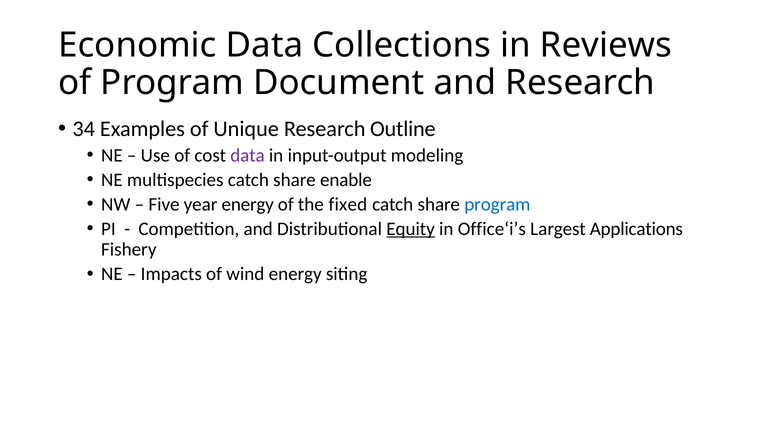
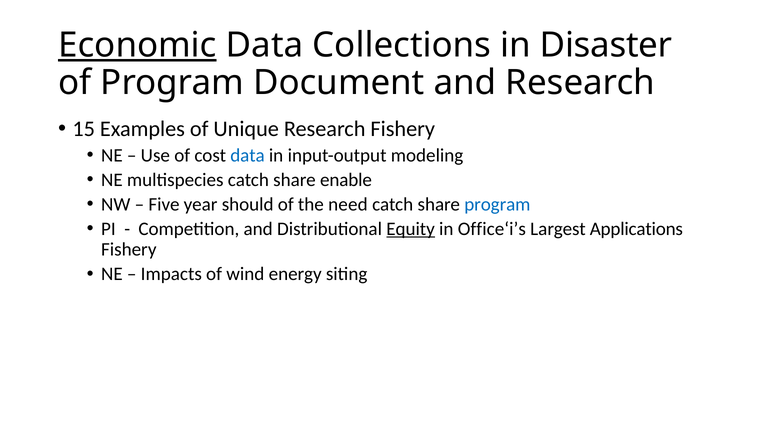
Economic underline: none -> present (137, 45)
Reviews: Reviews -> Disaster (606, 45)
34: 34 -> 15 (84, 129)
Research Outline: Outline -> Fishery (403, 129)
data colour: purple -> blue (248, 155)
year energy: energy -> should (248, 204)
fixed: fixed -> need (348, 204)
